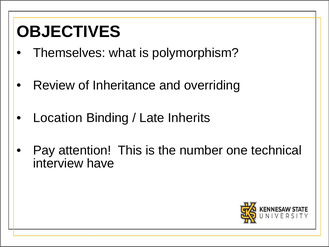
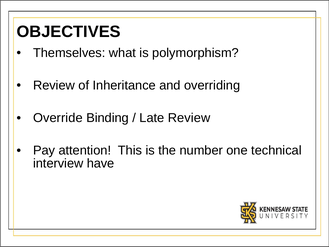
Location: Location -> Override (58, 118)
Late Inherits: Inherits -> Review (189, 118)
